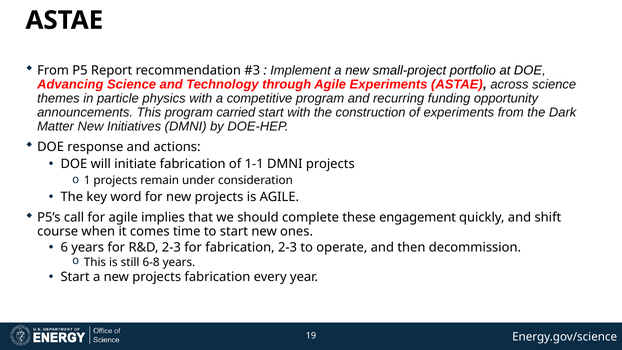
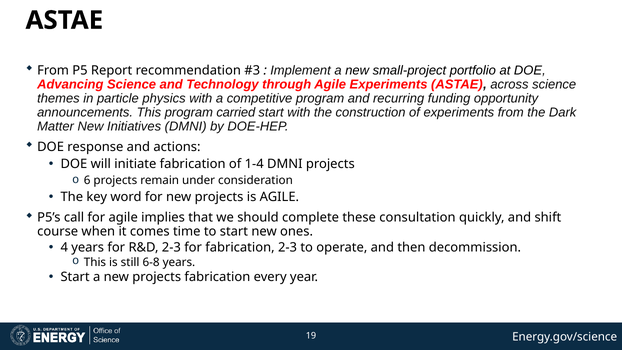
1-1: 1-1 -> 1-4 (254, 164)
1: 1 -> 6 (87, 181)
engagement: engagement -> consultation (417, 218)
6: 6 -> 4 (64, 247)
